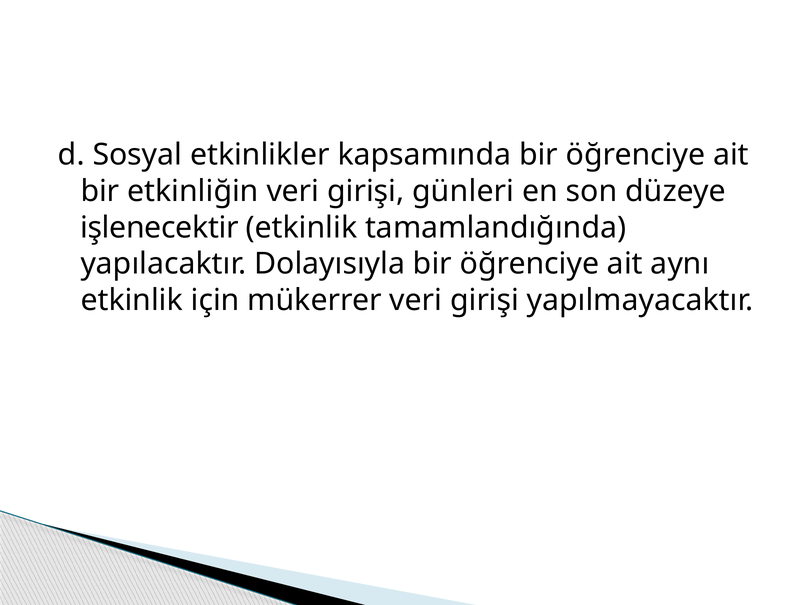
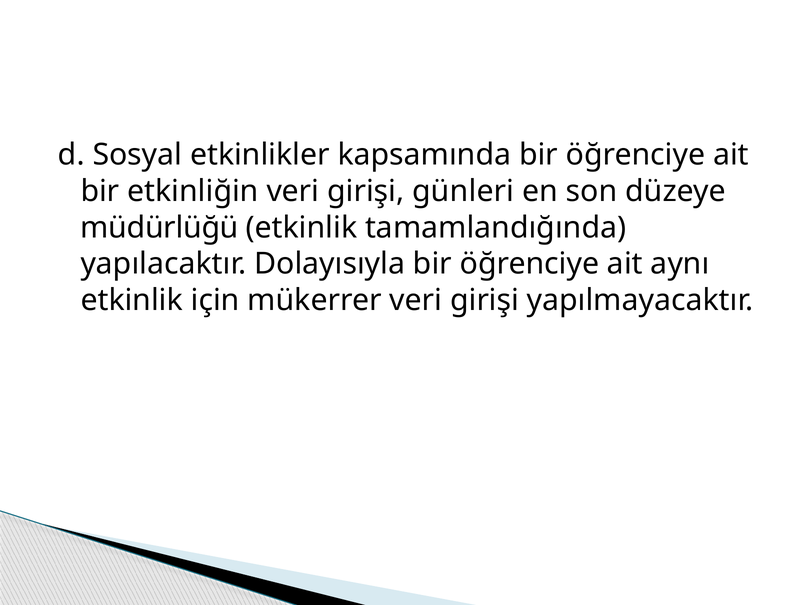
işlenecektir: işlenecektir -> müdürlüğü (159, 228)
